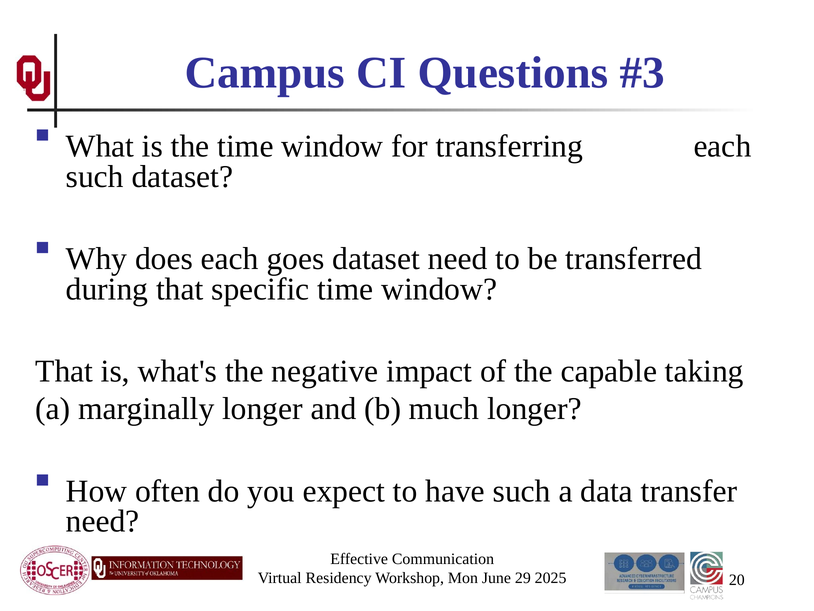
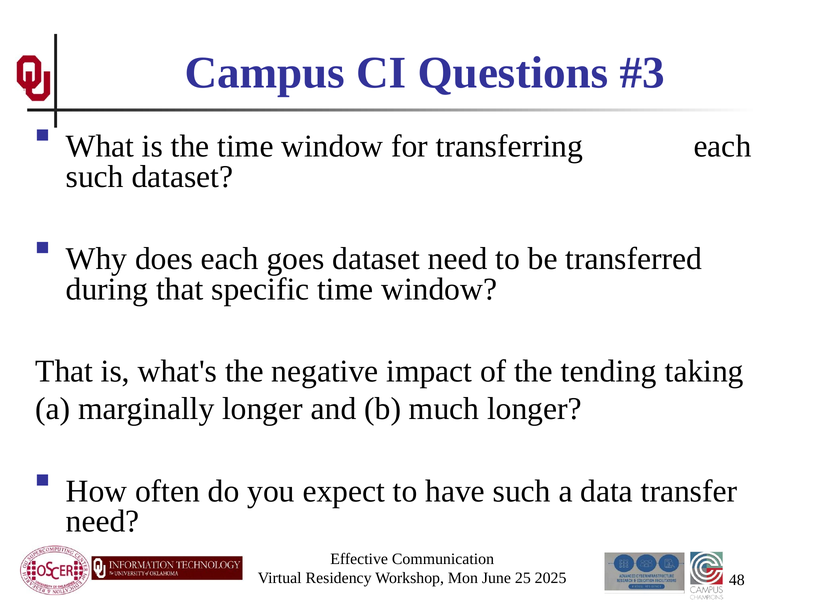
capable: capable -> tending (609, 371)
29: 29 -> 25 (523, 578)
20: 20 -> 48 (737, 579)
